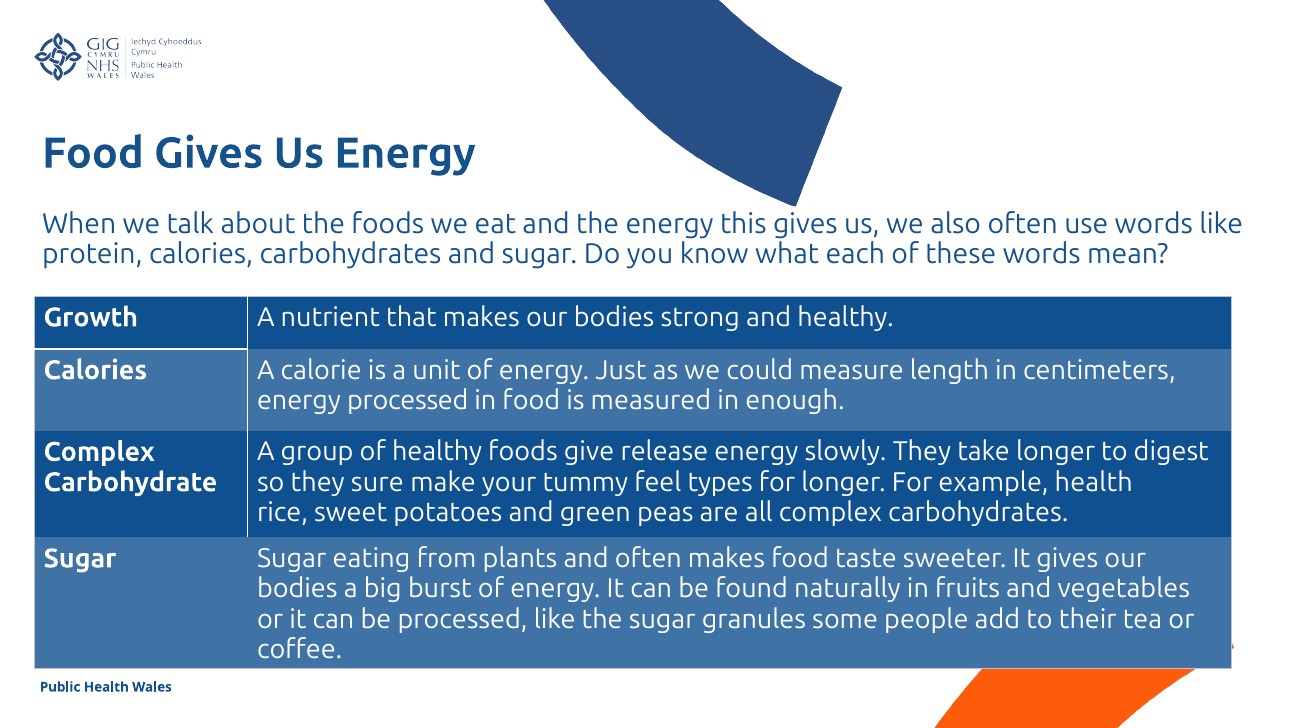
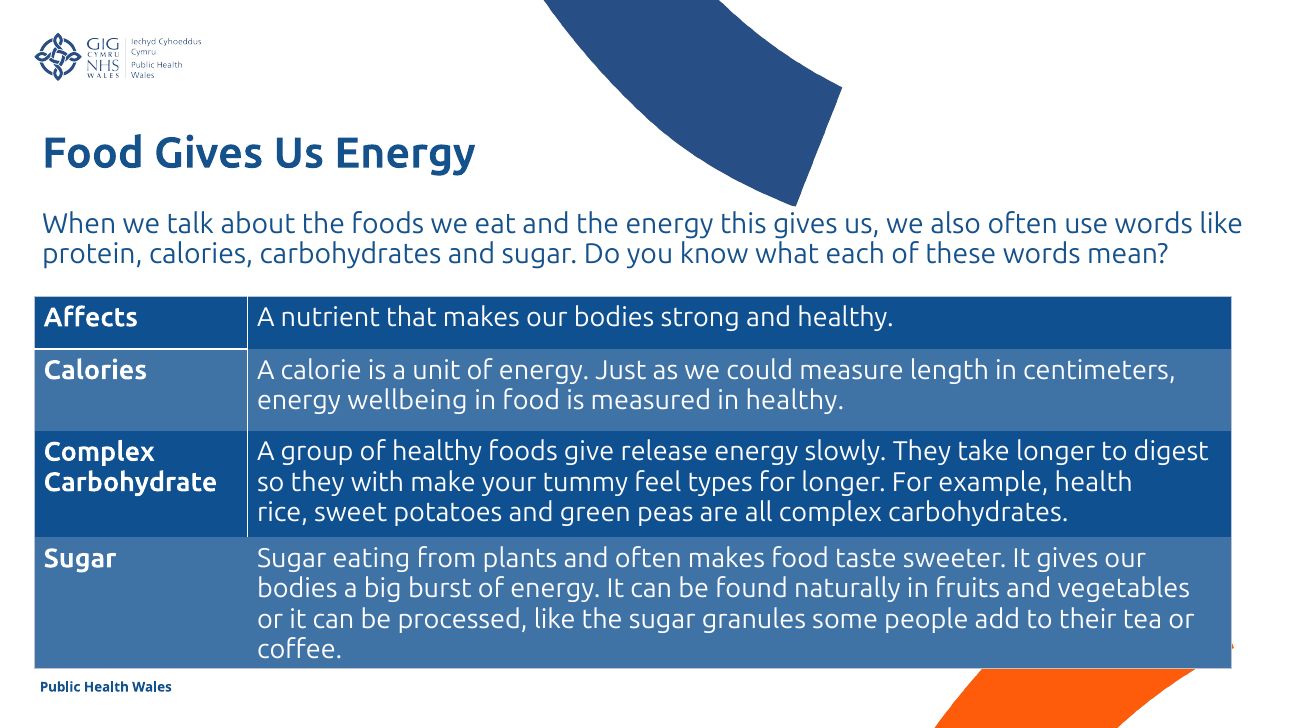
Growth: Growth -> Affects (91, 318)
energy processed: processed -> wellbeing (407, 401)
in enough: enough -> healthy (795, 401)
sure: sure -> with (378, 483)
